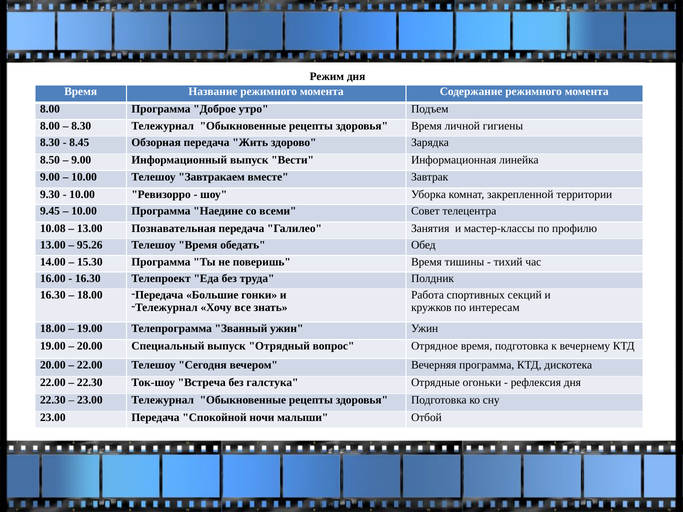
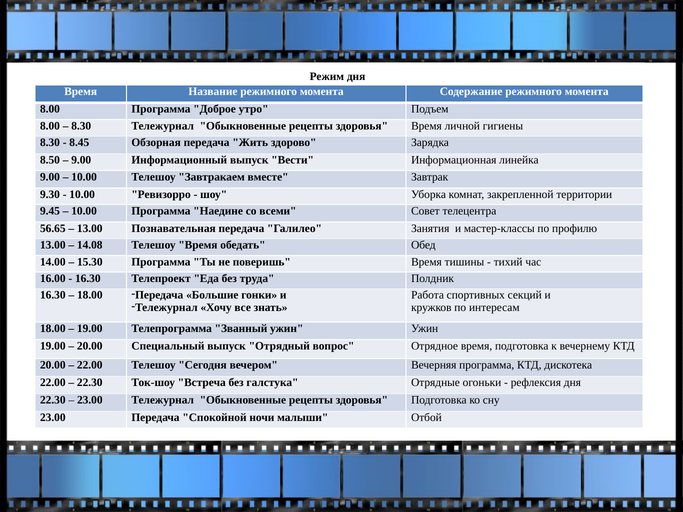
10.08: 10.08 -> 56.65 (53, 229)
95.26: 95.26 -> 14.08 (90, 245)
